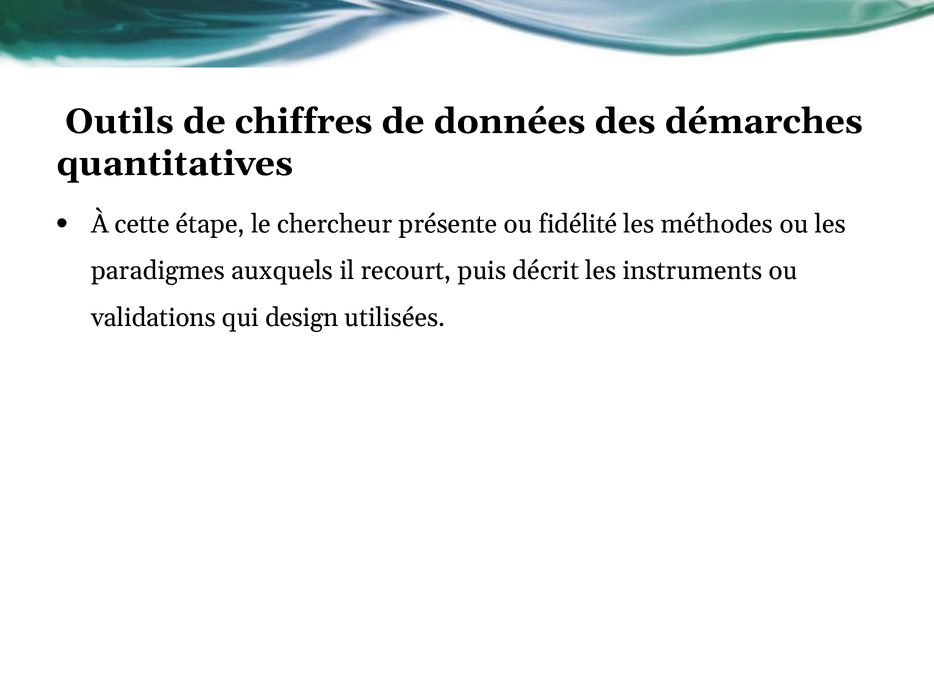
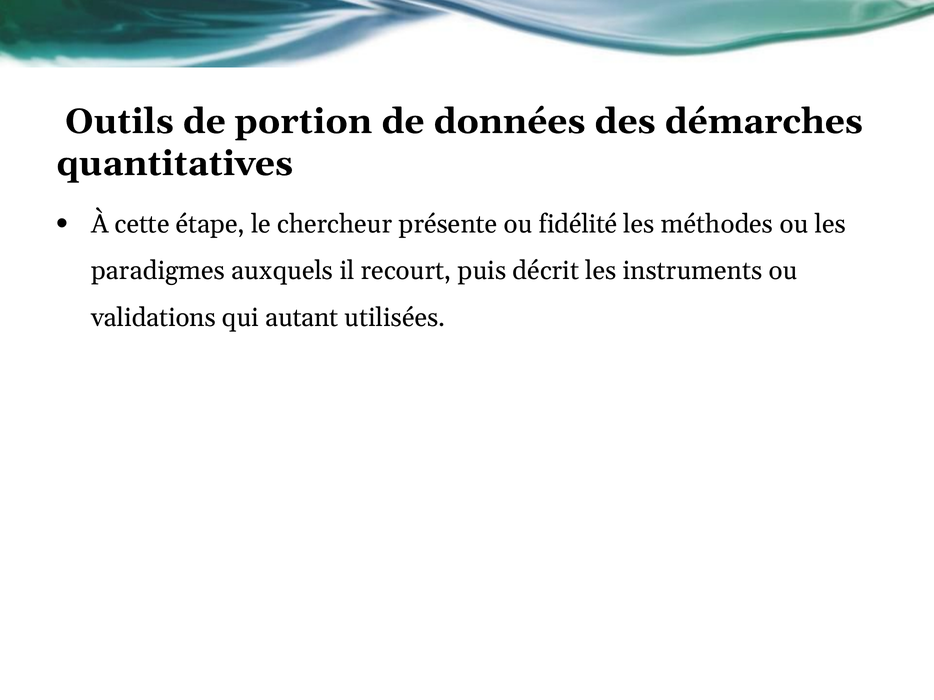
chiffres: chiffres -> portion (303, 122)
design: design -> autant (302, 318)
